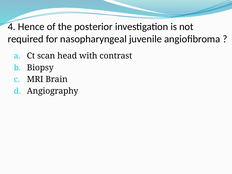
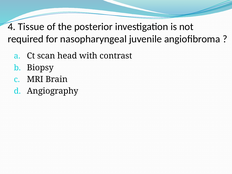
Hence: Hence -> Tissue (31, 27)
